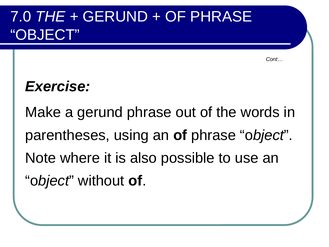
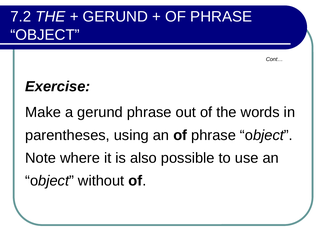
7.0: 7.0 -> 7.2 (21, 17)
